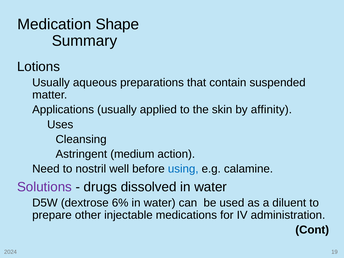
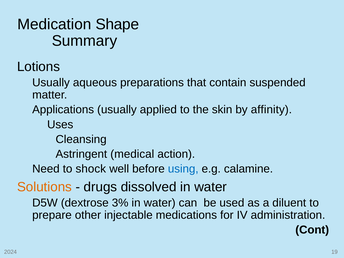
medium: medium -> medical (132, 154)
nostril: nostril -> shock (91, 169)
Solutions colour: purple -> orange (44, 187)
6%: 6% -> 3% (120, 203)
